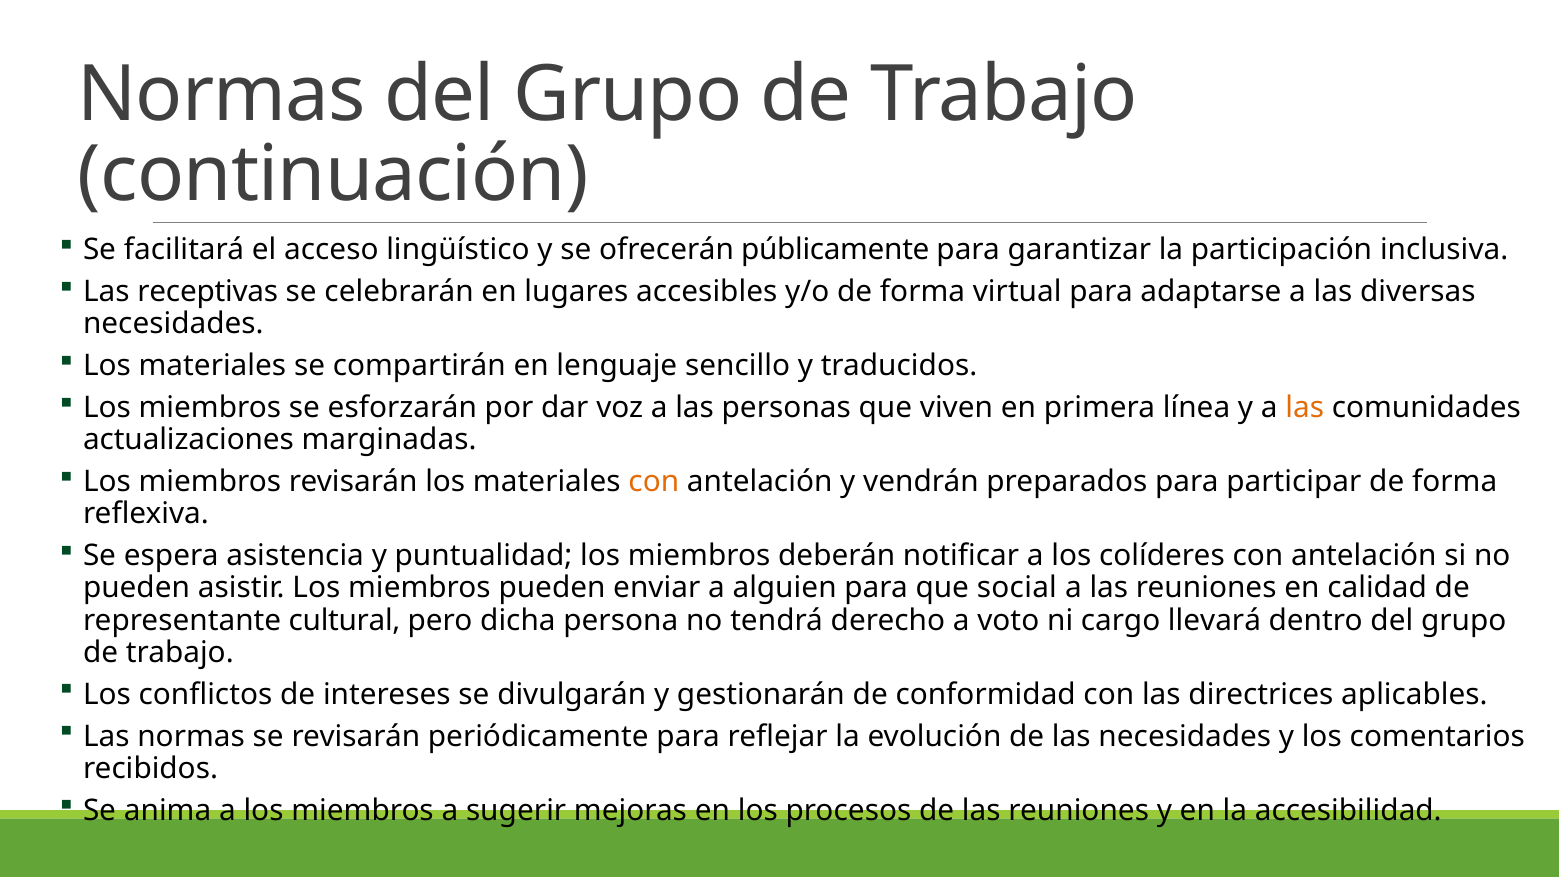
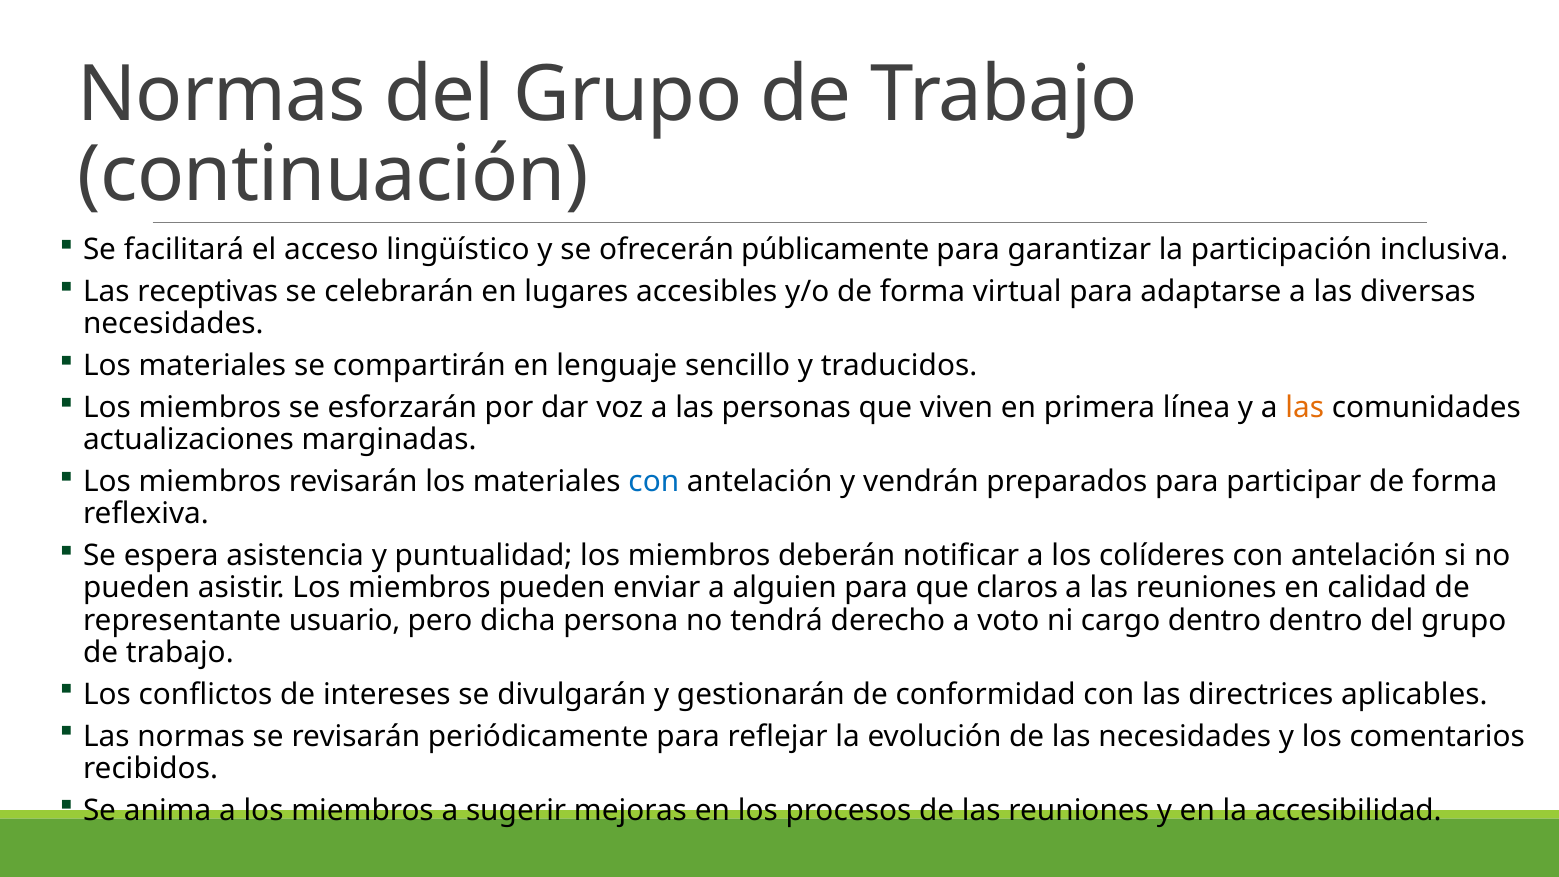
con colour: orange -> blue (654, 482)
social: social -> claros (1017, 588)
cultural: cultural -> usuario (345, 620)
cargo llevará: llevará -> dentro (1215, 620)
